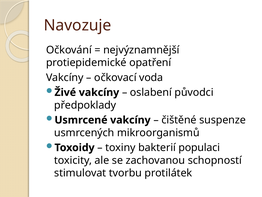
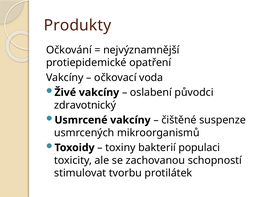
Navozuje: Navozuje -> Produkty (77, 25)
předpoklady: předpoklady -> zdravotnický (85, 105)
